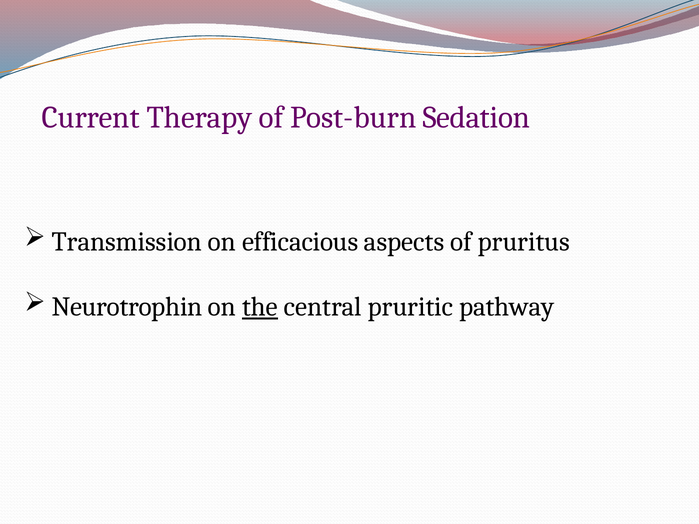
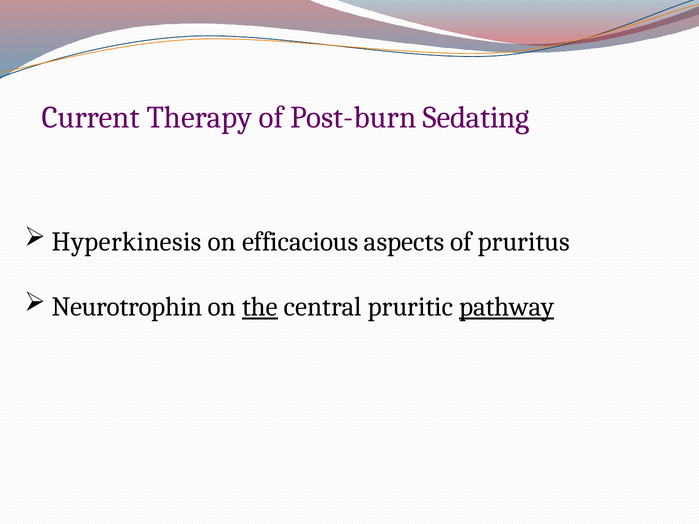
Sedation: Sedation -> Sedating (476, 117)
Transmission: Transmission -> Hyperkinesis (127, 242)
pathway underline: none -> present (507, 307)
